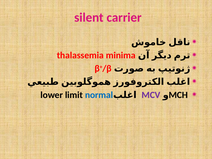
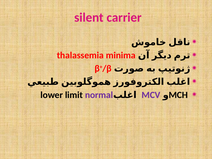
normal colour: blue -> purple (99, 95)
